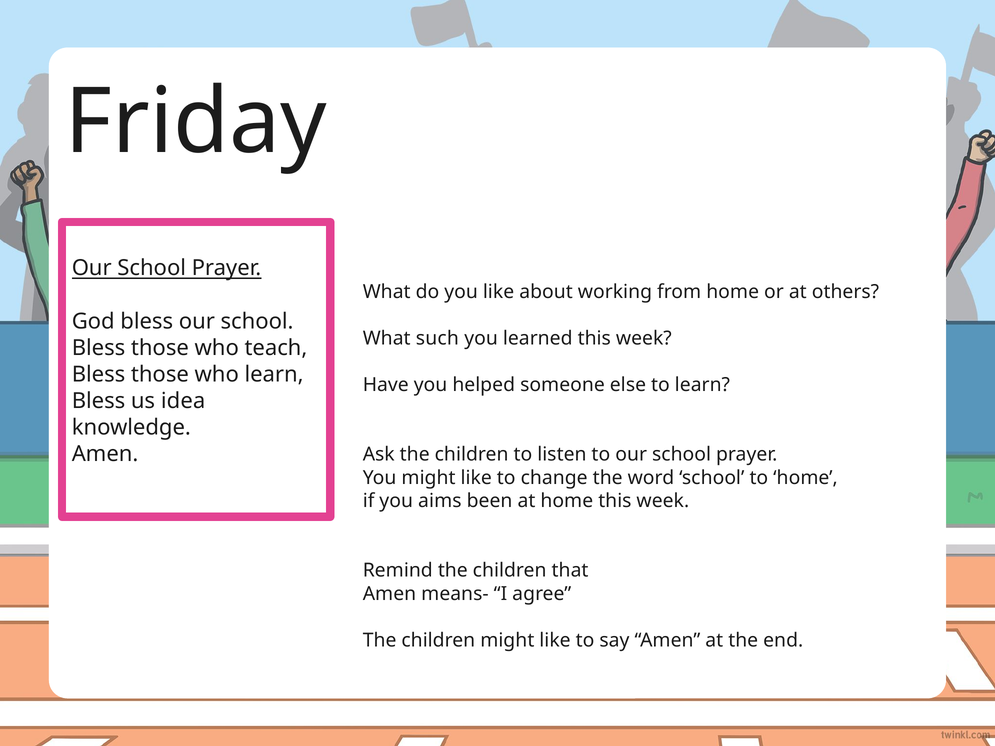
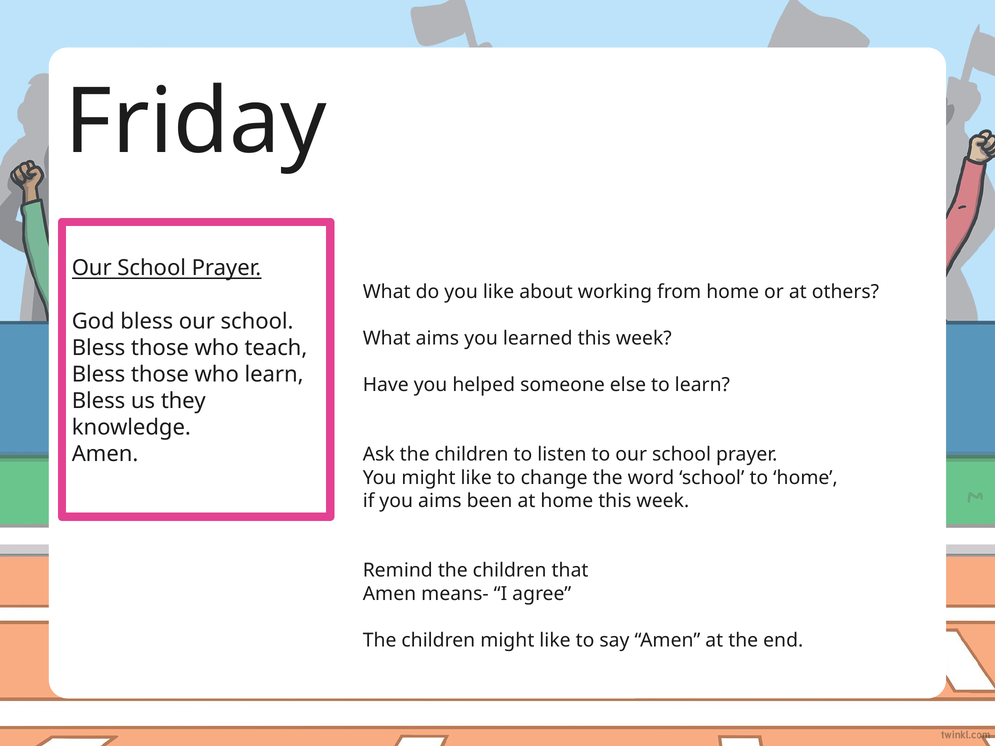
What such: such -> aims (437, 338)
idea: idea -> they (183, 401)
